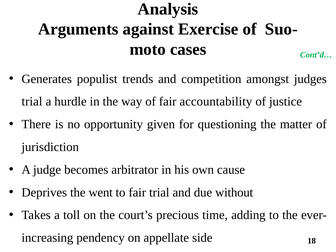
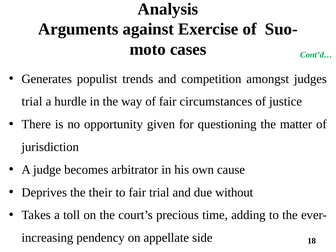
accountability: accountability -> circumstances (216, 102)
went: went -> their (101, 192)
